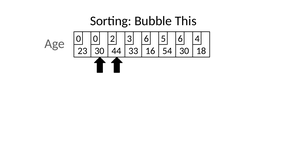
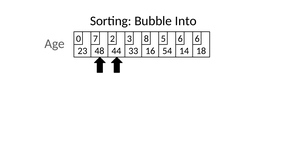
This: This -> Into (186, 21)
0 0: 0 -> 7 (95, 39)
3 6: 6 -> 8 (146, 39)
6 4: 4 -> 6 (197, 39)
23 30: 30 -> 48 (99, 51)
54 30: 30 -> 14 (184, 51)
